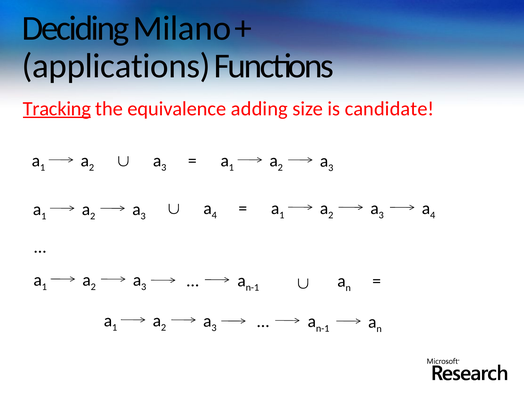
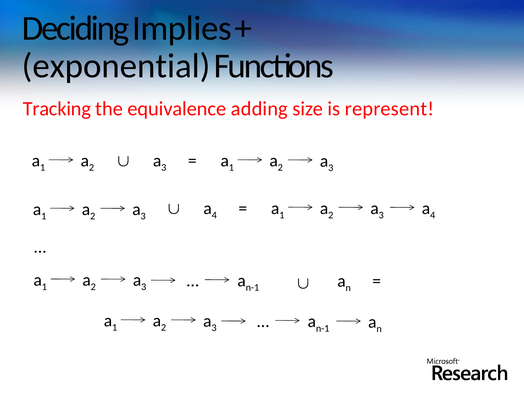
Milano: Milano -> Implies (182, 28)
applications: applications -> exponential (116, 66)
Tracking underline: present -> none (57, 109)
candidate: candidate -> represent (389, 109)
